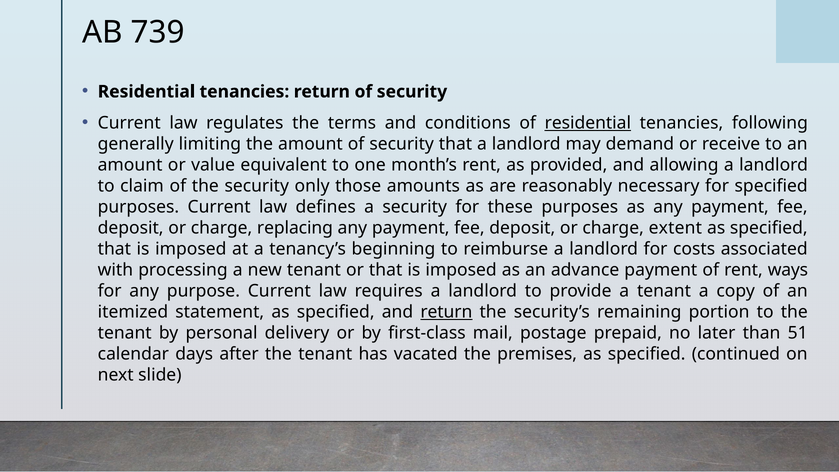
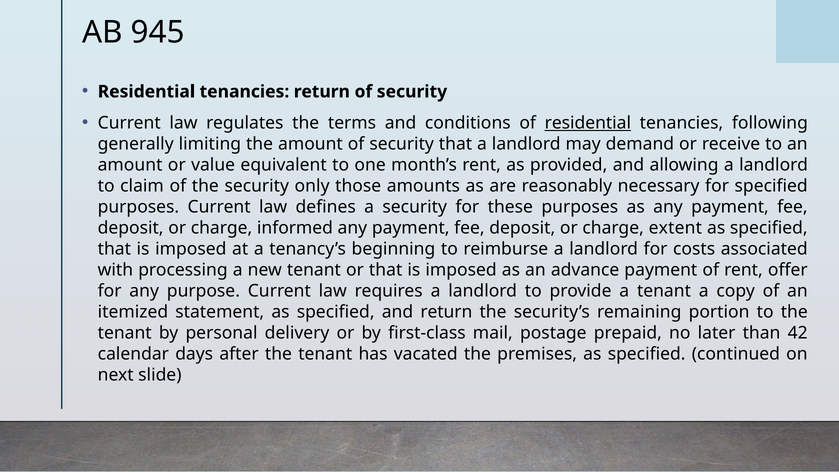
739: 739 -> 945 (158, 32)
replacing: replacing -> informed (295, 228)
ways: ways -> offer (788, 270)
return underline: present -> none (446, 312)
51: 51 -> 42 (798, 333)
